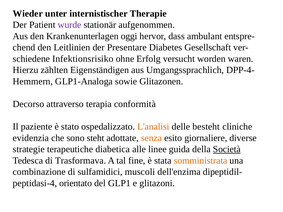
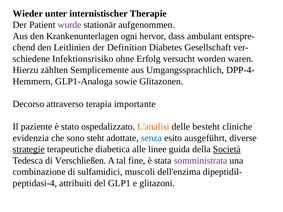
oggi: oggi -> ogni (129, 36)
Presentare: Presentare -> Definition (127, 48)
Eigenständigen: Eigenständigen -> Semplicemente (100, 70)
conformità: conformità -> importante (135, 104)
senza colour: orange -> blue (151, 138)
giornaliere: giornaliere -> ausgeführt (206, 138)
strategie underline: none -> present (29, 149)
Trasformava: Trasformava -> Verschließen (81, 161)
somministrata colour: orange -> purple (201, 161)
orientato: orientato -> attribuiti (76, 183)
